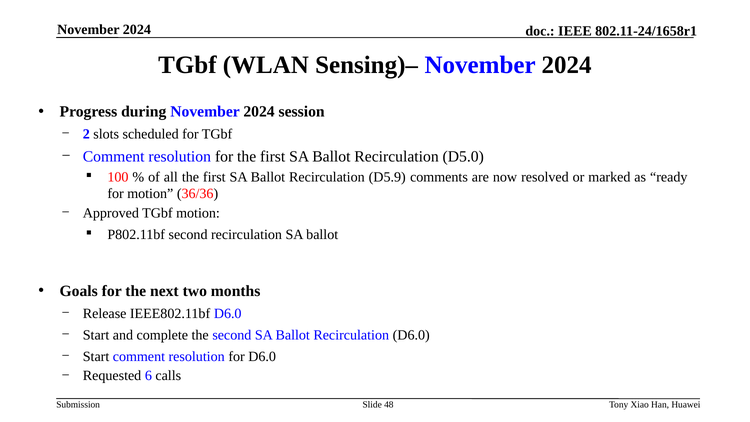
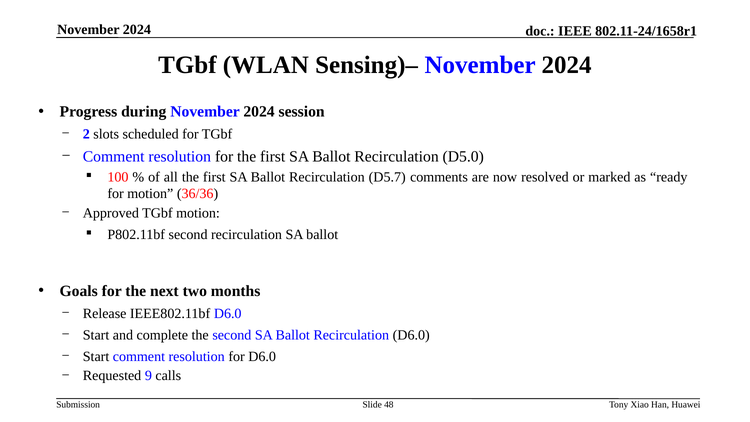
D5.9: D5.9 -> D5.7 (387, 177)
6: 6 -> 9 (148, 376)
